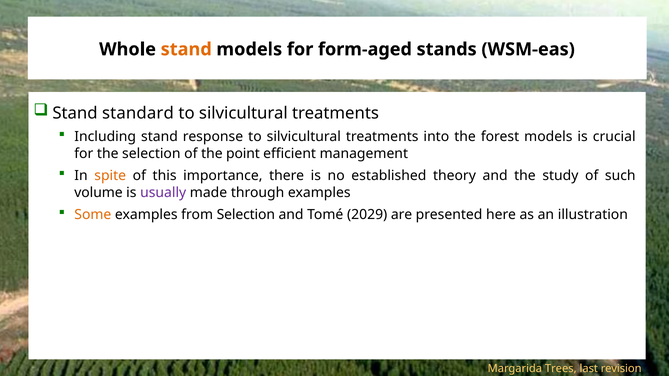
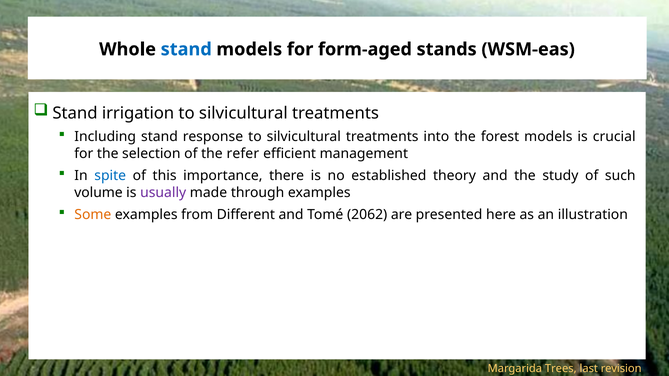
stand colour: orange -> blue (186, 49)
standard: standard -> irrigation (138, 113)
point: point -> refer (243, 154)
spite colour: orange -> blue (110, 176)
from Selection: Selection -> Different (246, 215)
2029: 2029 -> 2062 (367, 215)
